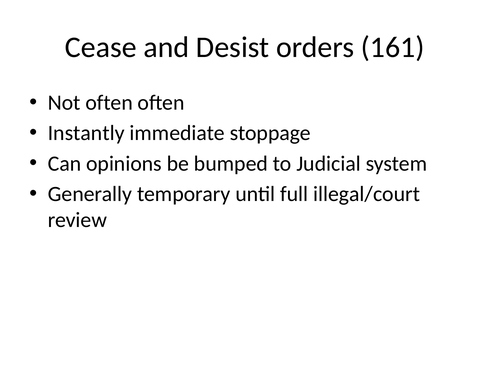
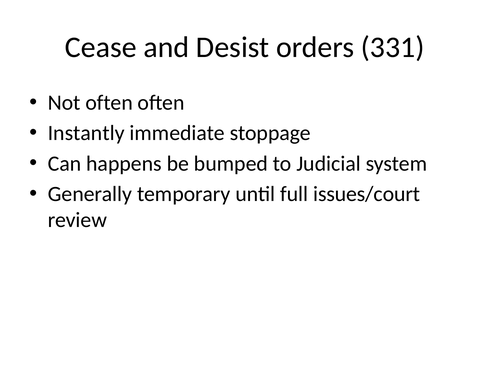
161: 161 -> 331 (393, 47)
opinions: opinions -> happens (124, 164)
illegal/court: illegal/court -> issues/court (367, 194)
